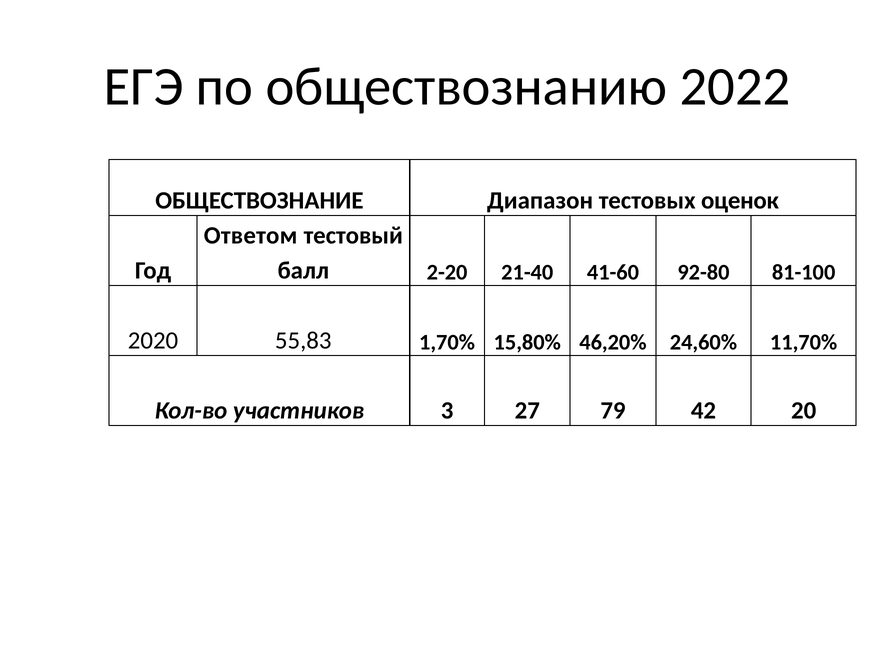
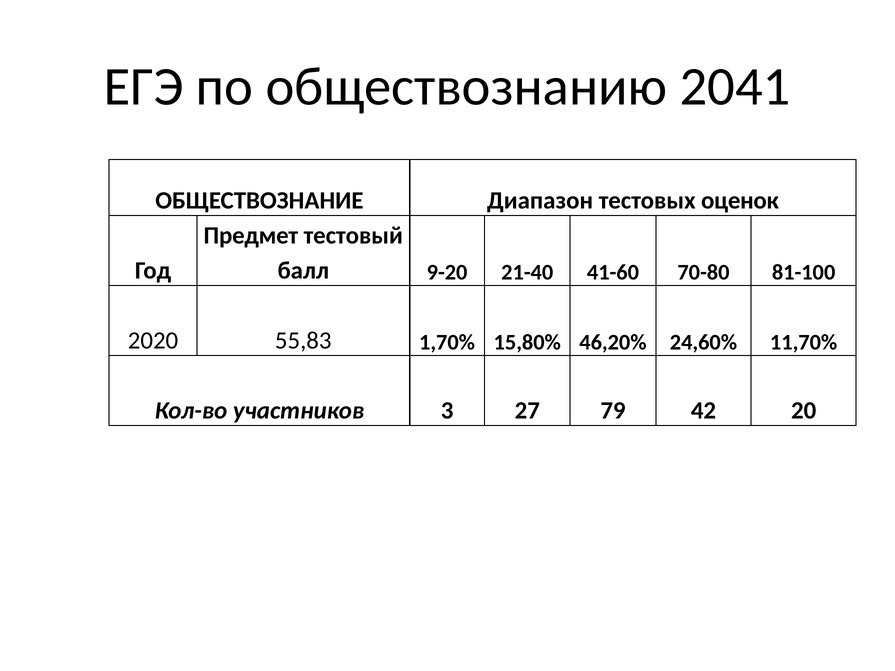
2022: 2022 -> 2041 (735, 87)
Ответом: Ответом -> Предмет (251, 236)
2-20: 2-20 -> 9-20 (447, 272)
92-80: 92-80 -> 70-80 (703, 272)
